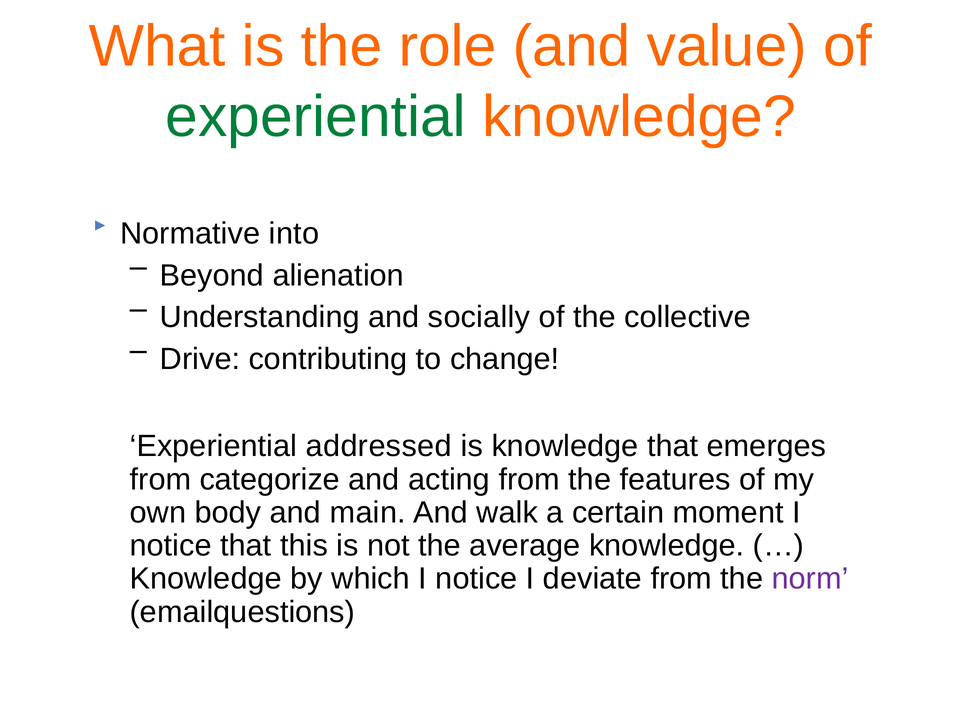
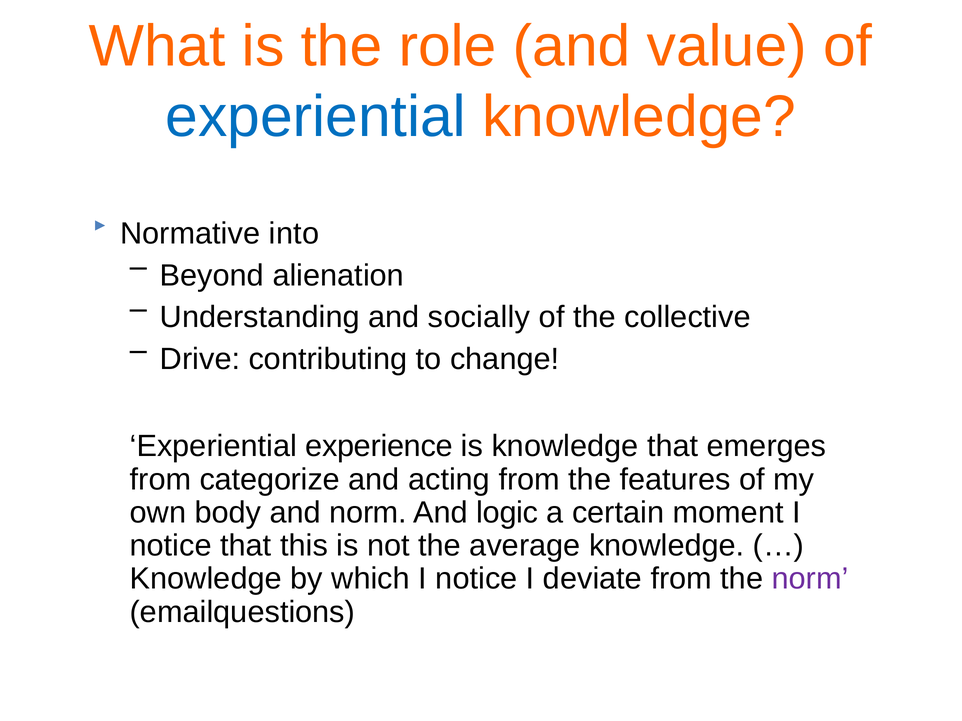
experiential colour: green -> blue (316, 117)
addressed: addressed -> experience (379, 447)
and main: main -> norm (368, 513)
walk: walk -> logic (507, 513)
